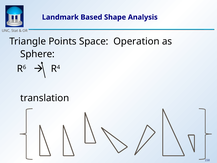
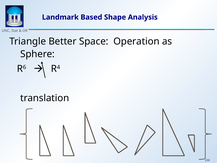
Points: Points -> Better (63, 41)
